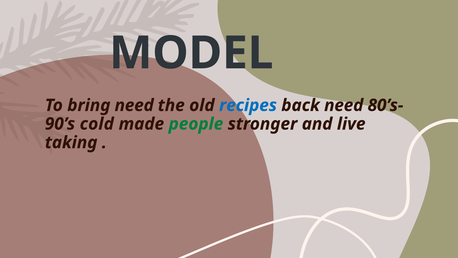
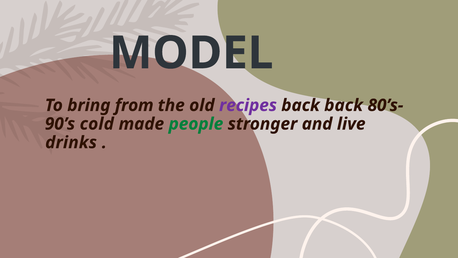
bring need: need -> from (134, 105)
recipes colour: blue -> purple (248, 105)
back need: need -> back (344, 105)
taking: taking -> drinks (71, 142)
